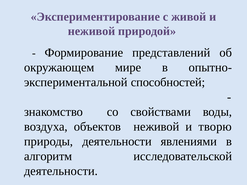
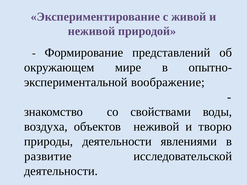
способностей: способностей -> воображение (168, 82)
алгоритм: алгоритм -> развитие (48, 156)
